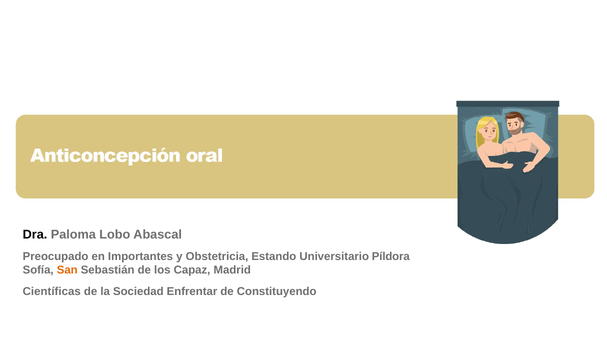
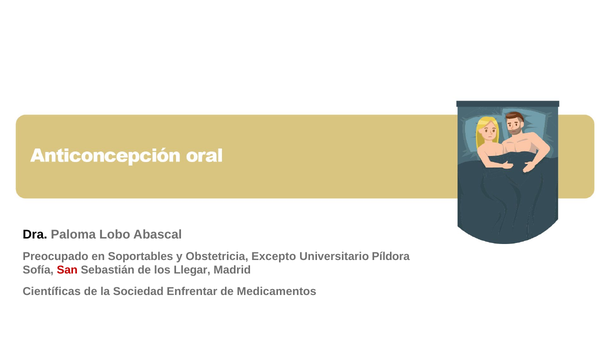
Importantes: Importantes -> Soportables (141, 257)
Estando: Estando -> Excepto (274, 257)
San colour: orange -> red (67, 271)
Capaz: Capaz -> Llegar (192, 271)
Constituyendo: Constituyendo -> Medicamentos (277, 292)
